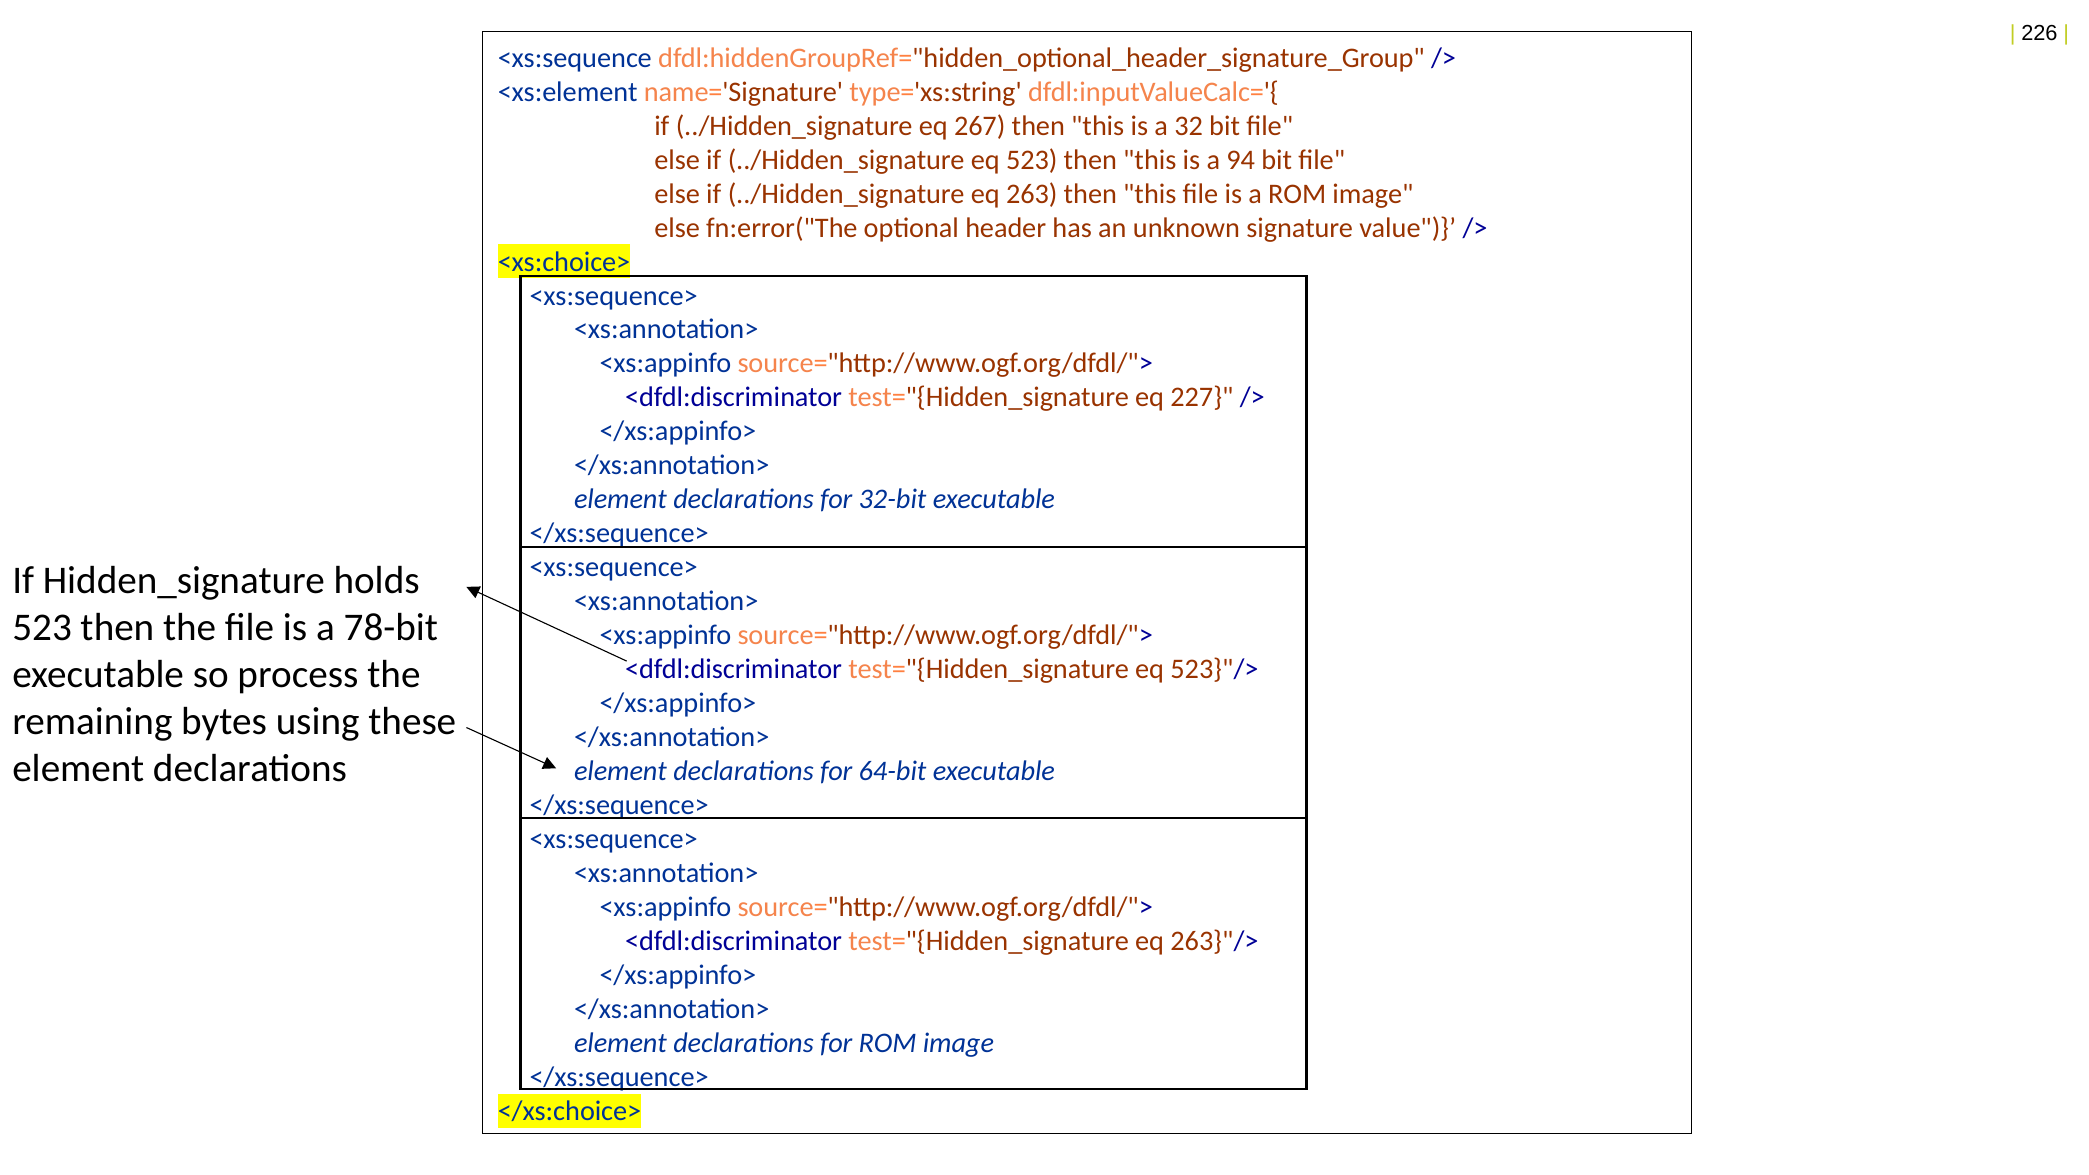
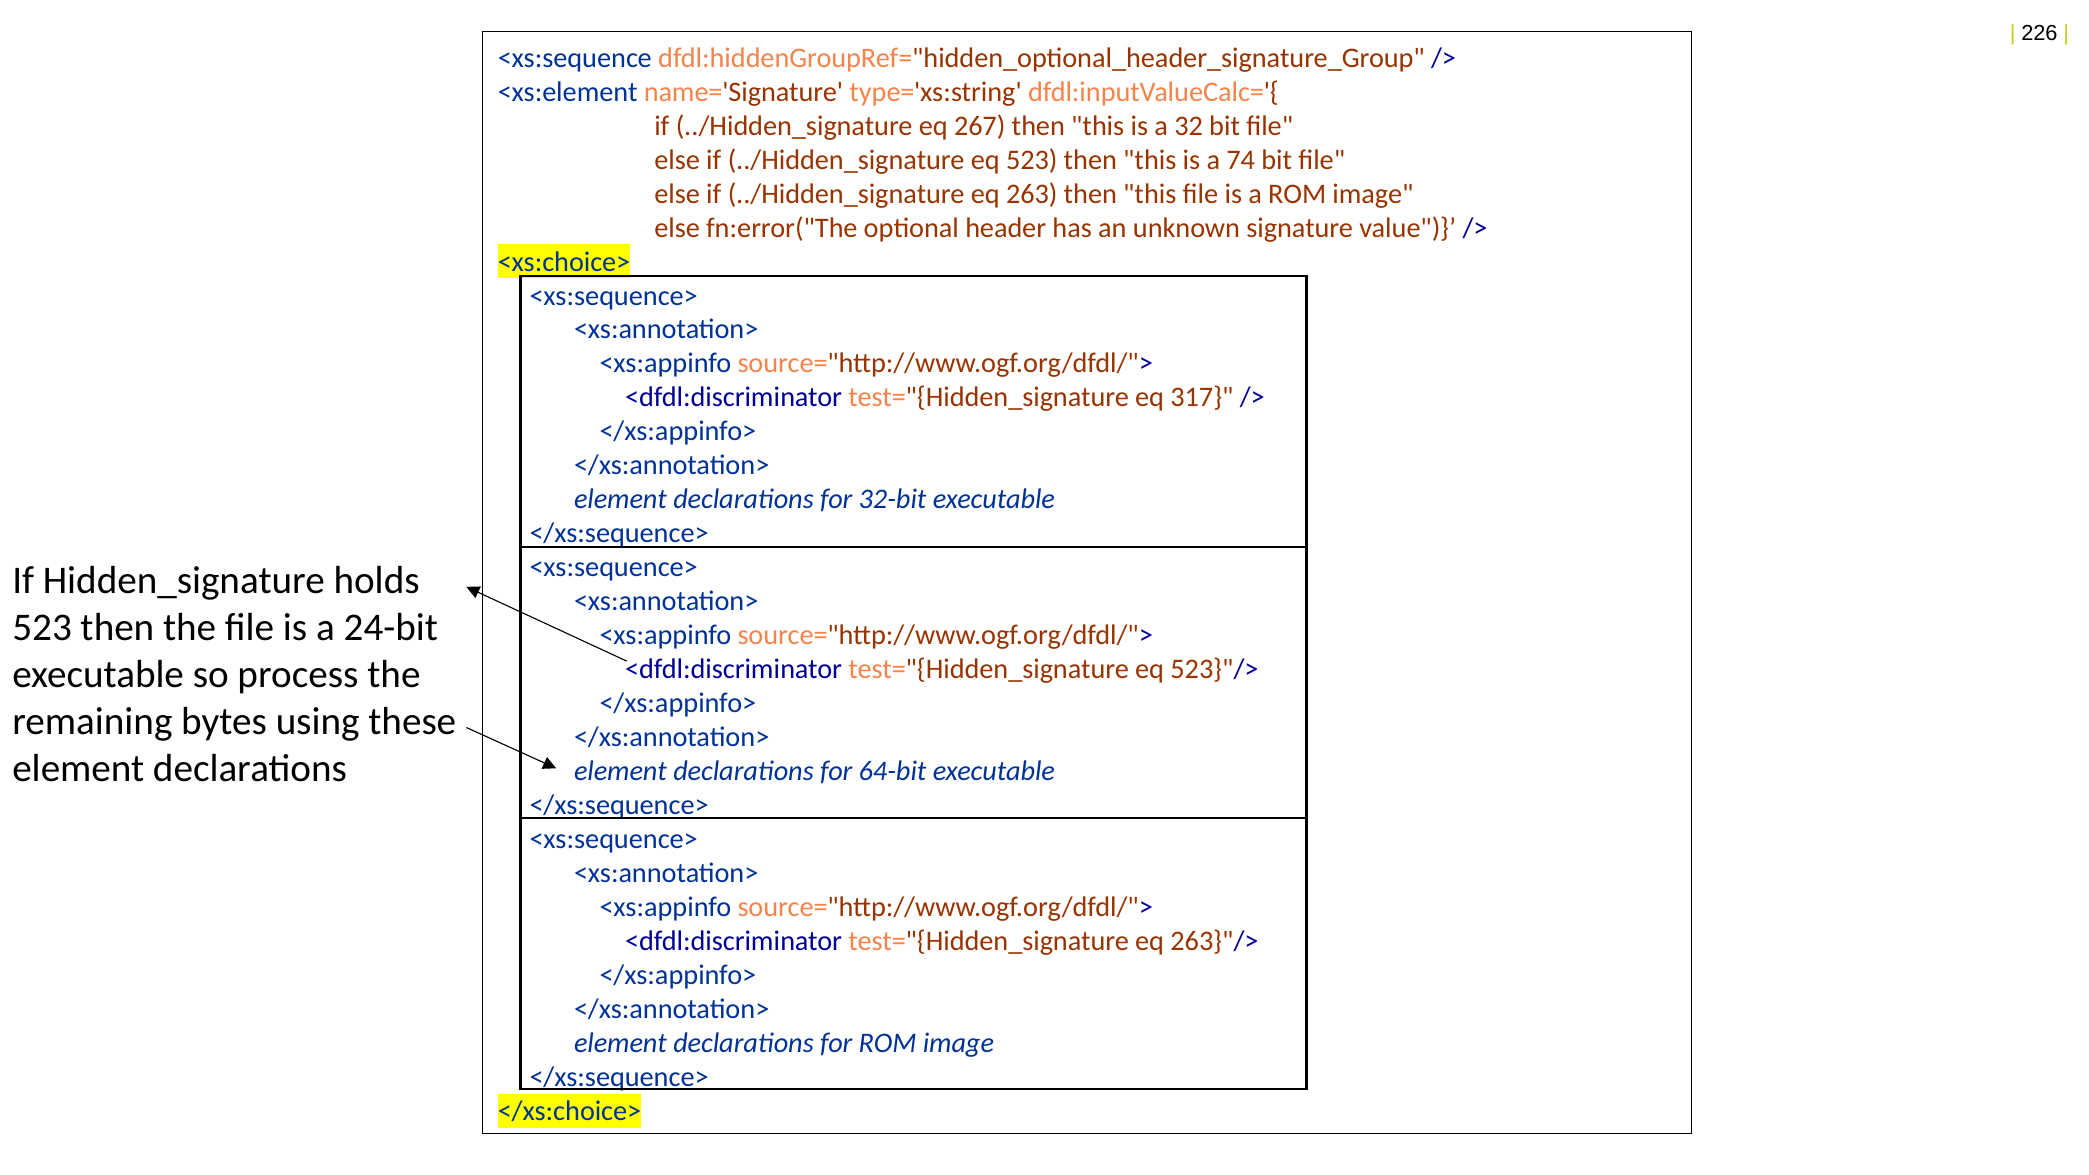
94: 94 -> 74 (1241, 160)
227: 227 -> 317 (1202, 398)
78-bit: 78-bit -> 24-bit (391, 628)
